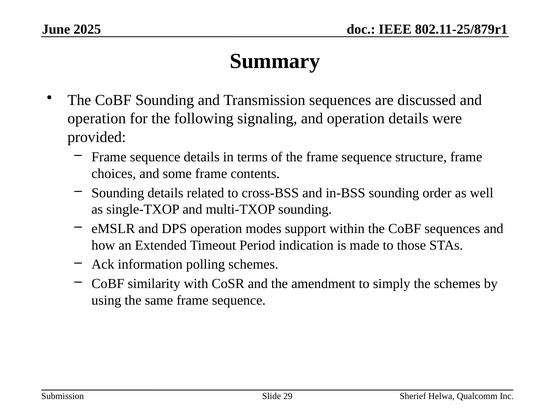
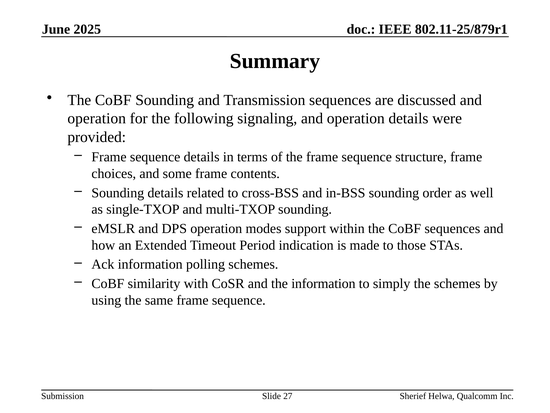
the amendment: amendment -> information (323, 283)
29: 29 -> 27 (288, 396)
